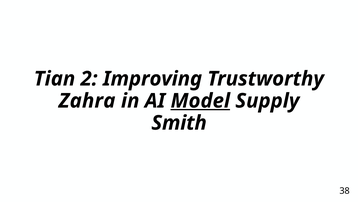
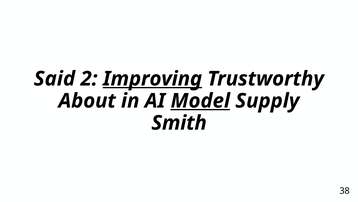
Tian: Tian -> Said (54, 79)
Improving underline: none -> present (152, 79)
Zahra: Zahra -> About (87, 101)
